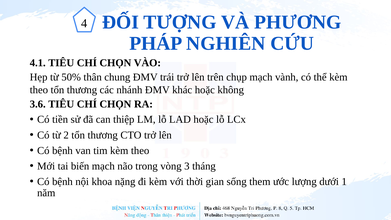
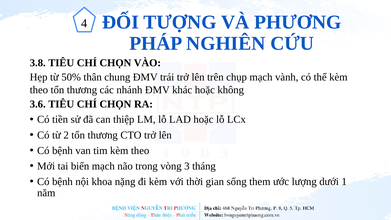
4.1: 4.1 -> 3.8 (38, 63)
